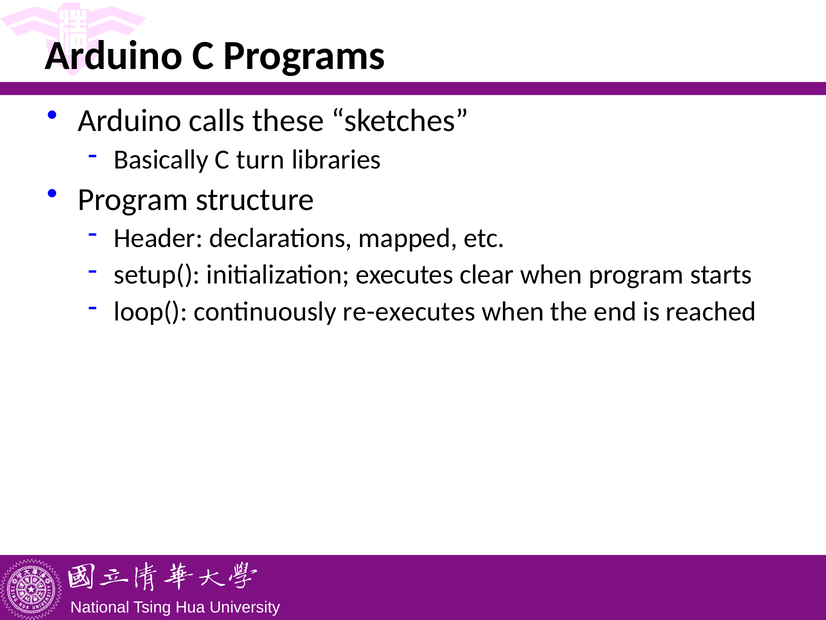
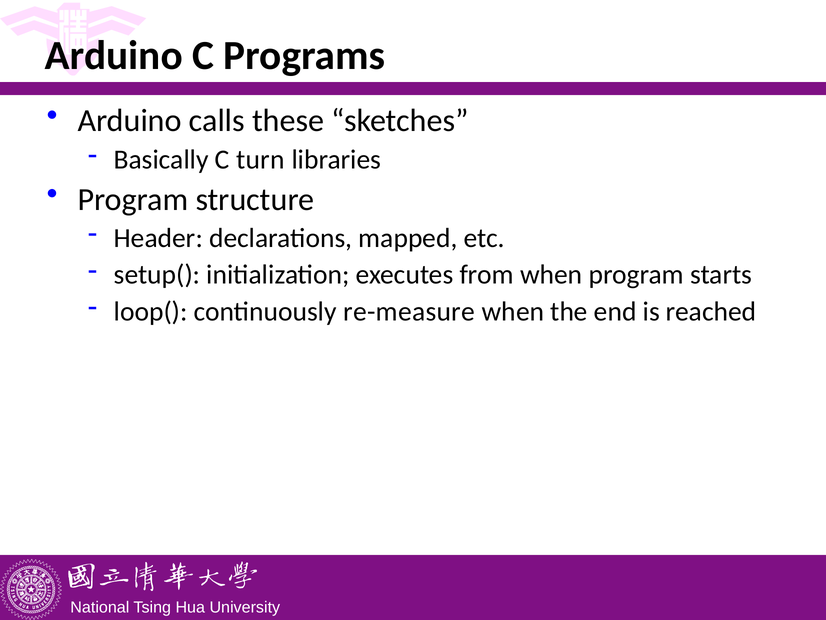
clear: clear -> from (487, 275)
re-executes: re-executes -> re-measure (409, 311)
